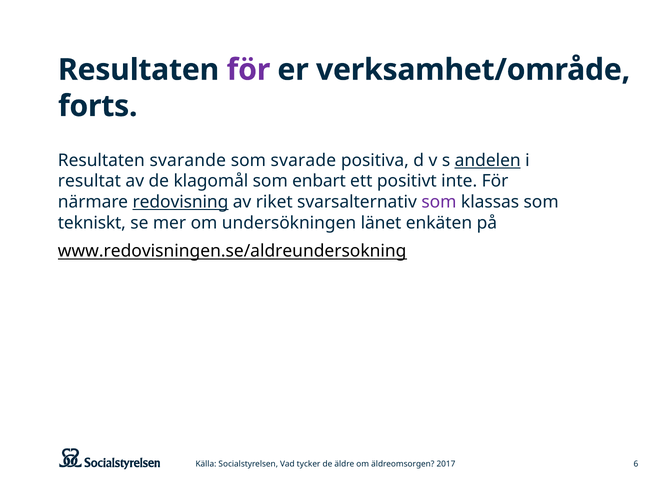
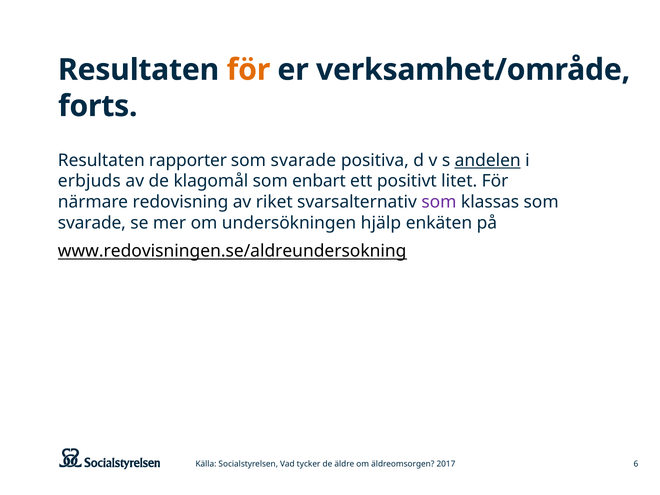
för colour: purple -> orange (248, 70)
svarande: svarande -> rapporter (188, 160)
resultat: resultat -> erbjuds (89, 181)
inte: inte -> litet (459, 181)
redovisning underline: present -> none (180, 202)
tekniskt: tekniskt -> svarade (92, 223)
länet: länet -> hjälp (381, 223)
